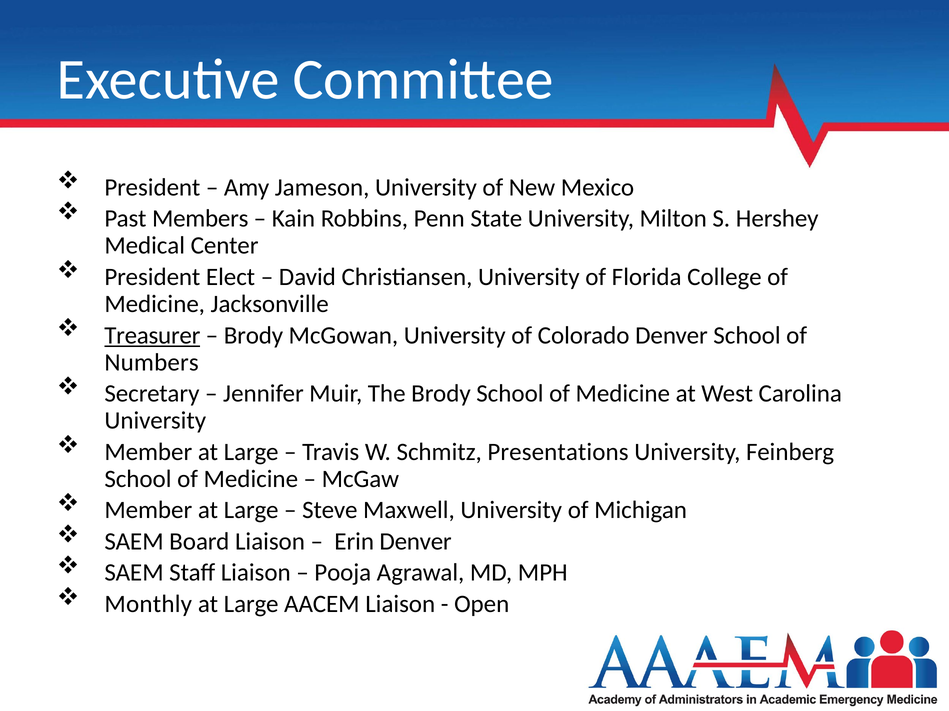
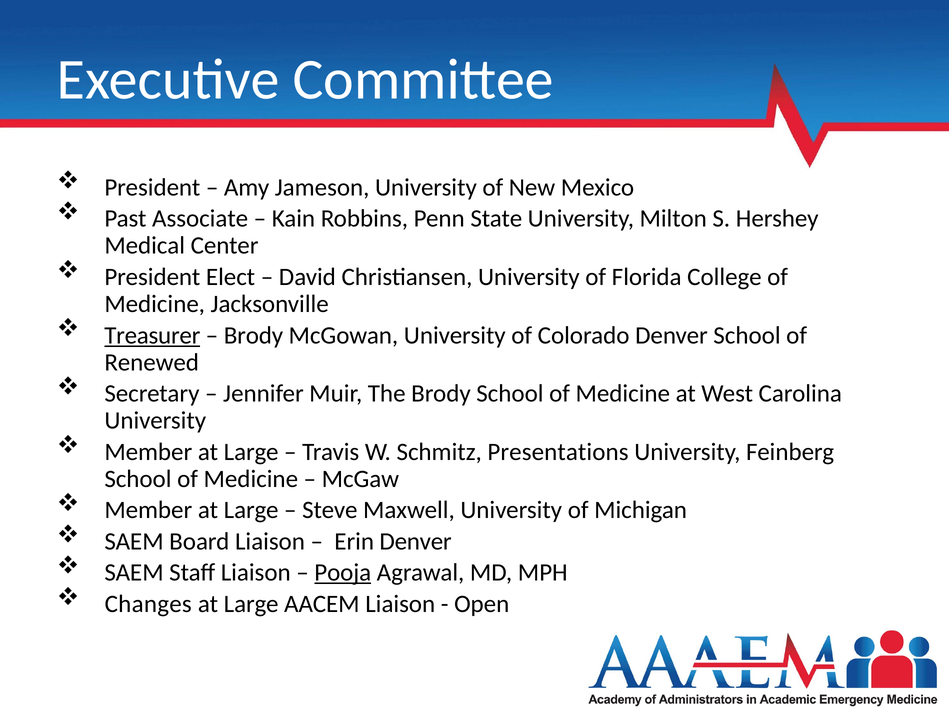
Members: Members -> Associate (200, 219)
Numbers: Numbers -> Renewed (152, 363)
Pooja underline: none -> present (343, 573)
Monthly: Monthly -> Changes (148, 605)
